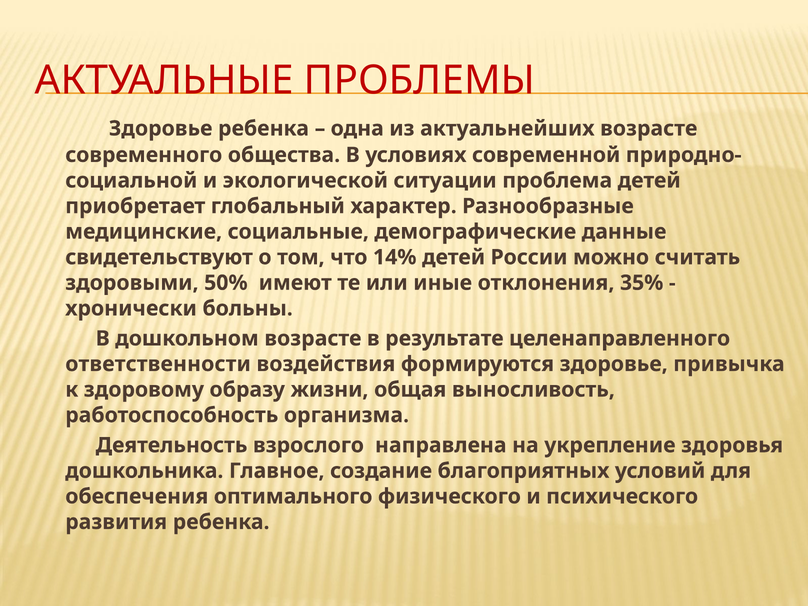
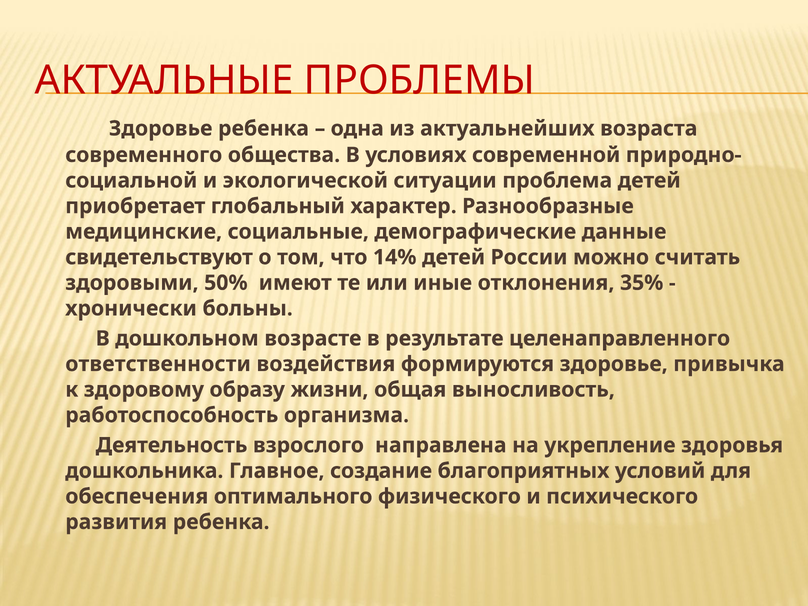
актуальнейших возрасте: возрасте -> возраста (649, 128)
